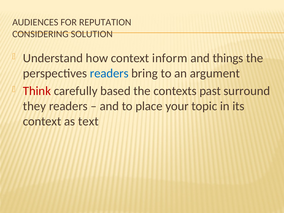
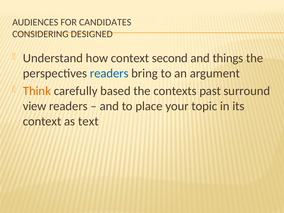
REPUTATION: REPUTATION -> CANDIDATES (105, 22)
SOLUTION: SOLUTION -> DESIGNED (92, 34)
inform: inform -> second (170, 58)
Think colour: red -> orange (37, 91)
they: they -> view (35, 106)
